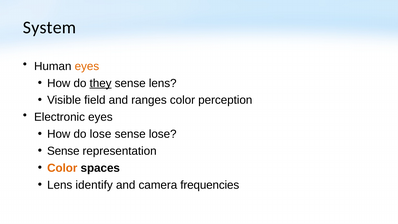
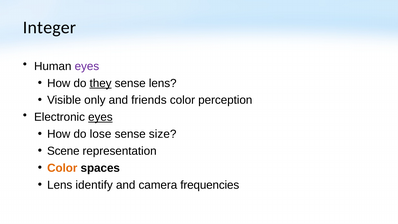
System: System -> Integer (50, 27)
eyes colour: orange -> purple (87, 66)
field: field -> only (95, 100)
ranges: ranges -> friends (149, 100)
eyes underline: none -> present (100, 117)
sense lose: lose -> size (163, 134)
Sense: Sense -> Scene (63, 151)
